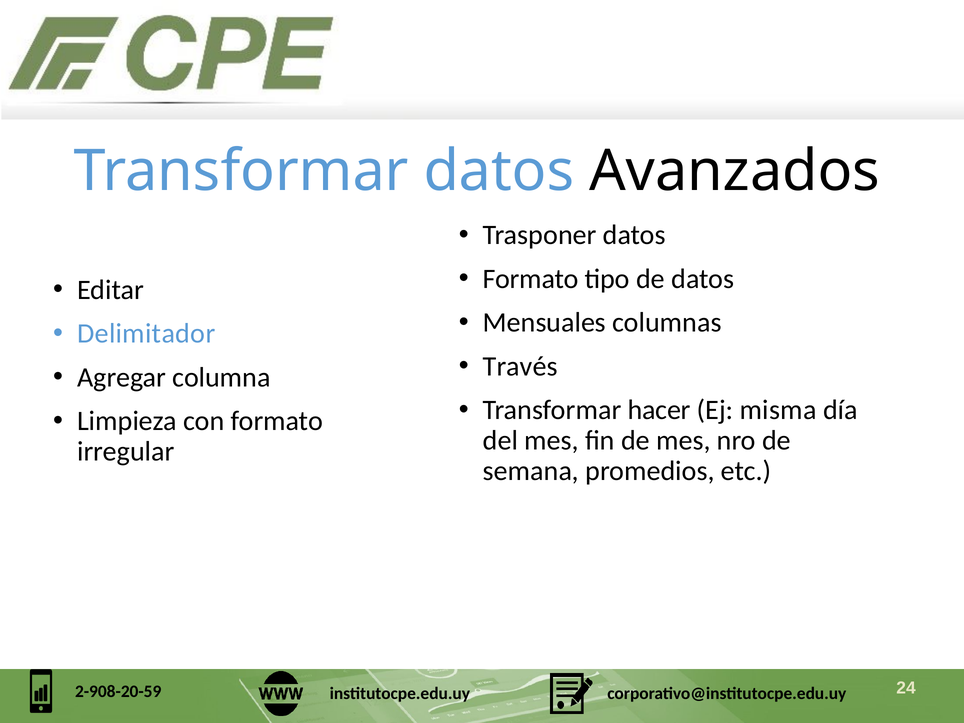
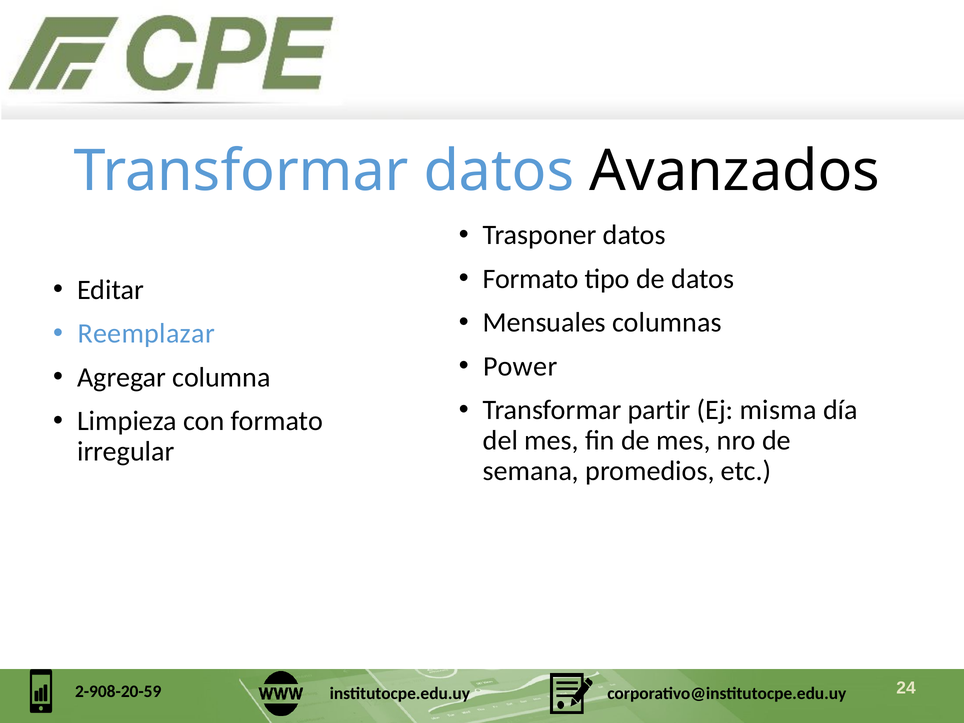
Delimitador: Delimitador -> Reemplazar (146, 334)
Través: Través -> Power (520, 366)
hacer: hacer -> partir (659, 410)
